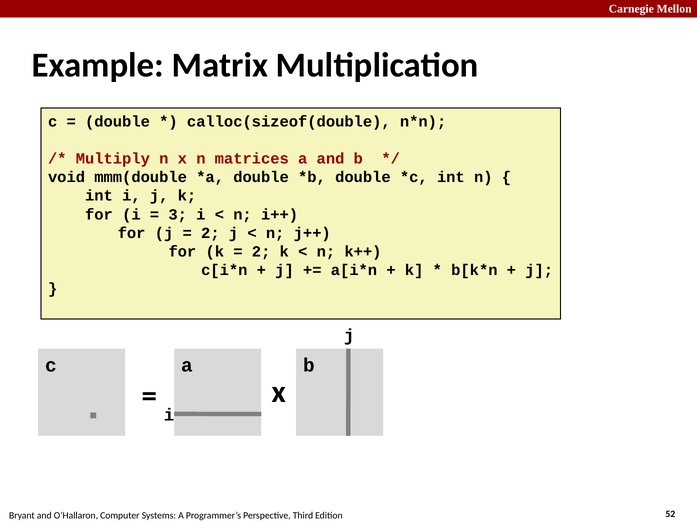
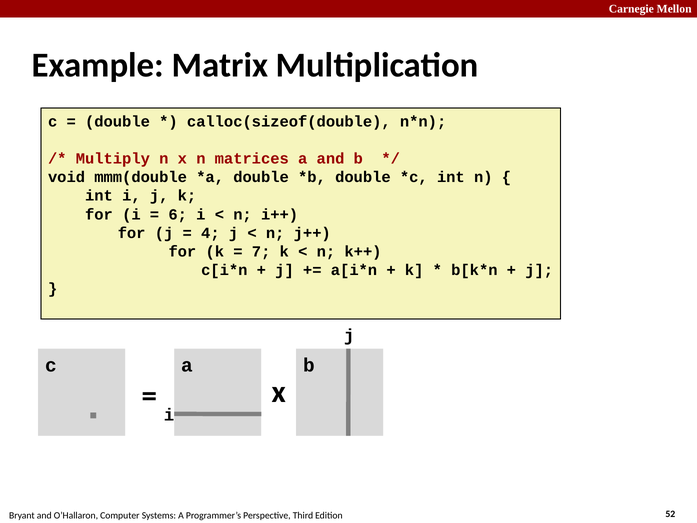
3: 3 -> 6 (178, 214)
2: 2 -> 4 (210, 233)
2: 2 -> 7 (261, 252)
